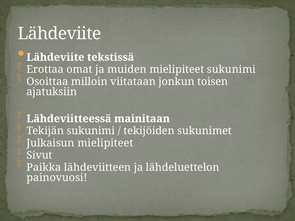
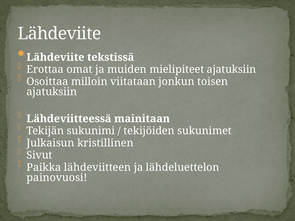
mielipiteet sukunimi: sukunimi -> ajatuksiin (231, 70)
Julkaisun mielipiteet: mielipiteet -> kristillinen (105, 143)
